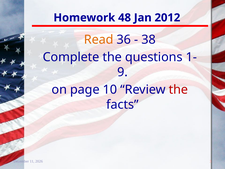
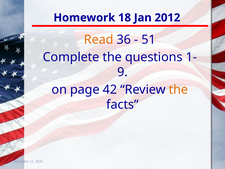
48: 48 -> 18 (125, 18)
38: 38 -> 51 (149, 40)
10: 10 -> 42 (110, 89)
the colour: red -> orange (178, 89)
